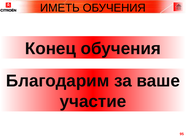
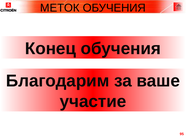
ИМЕТЬ: ИМЕТЬ -> МЕТОК (60, 8)
